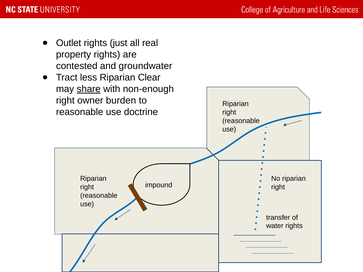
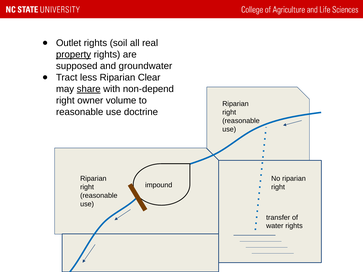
just: just -> soil (119, 43)
property underline: none -> present (74, 55)
contested: contested -> supposed (77, 66)
non-enough: non-enough -> non-depend (148, 89)
burden: burden -> volume (121, 101)
